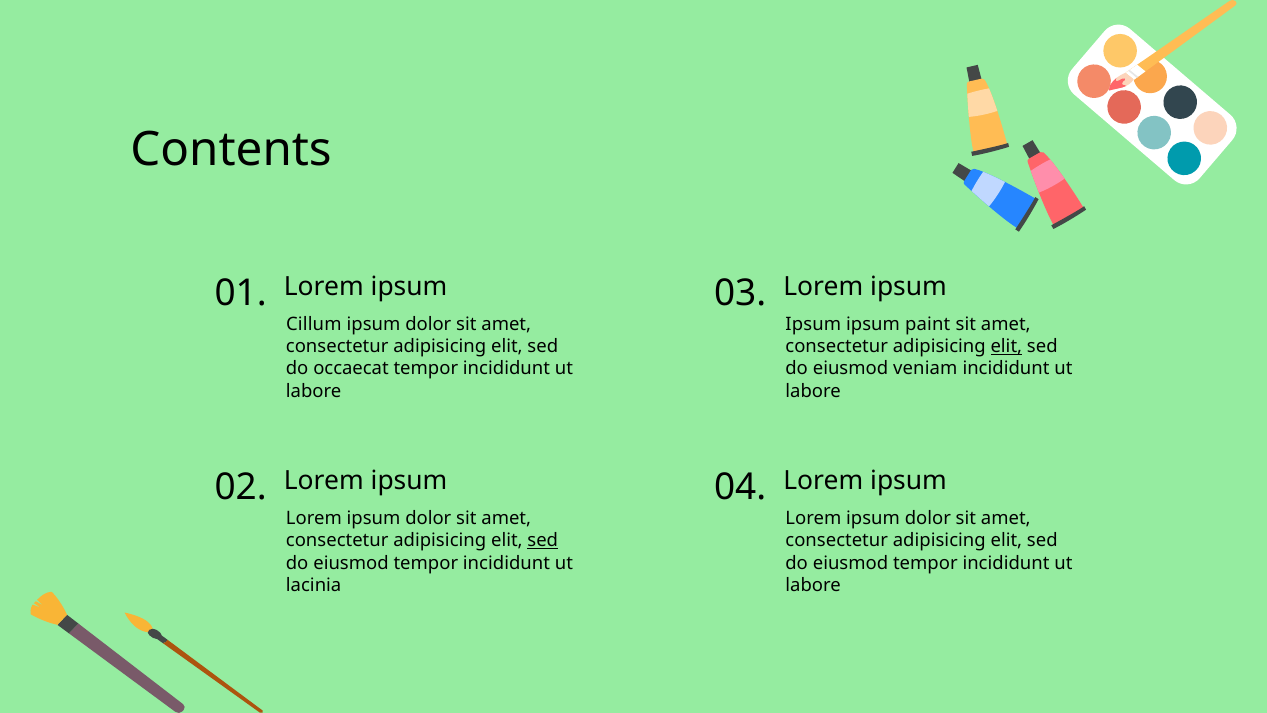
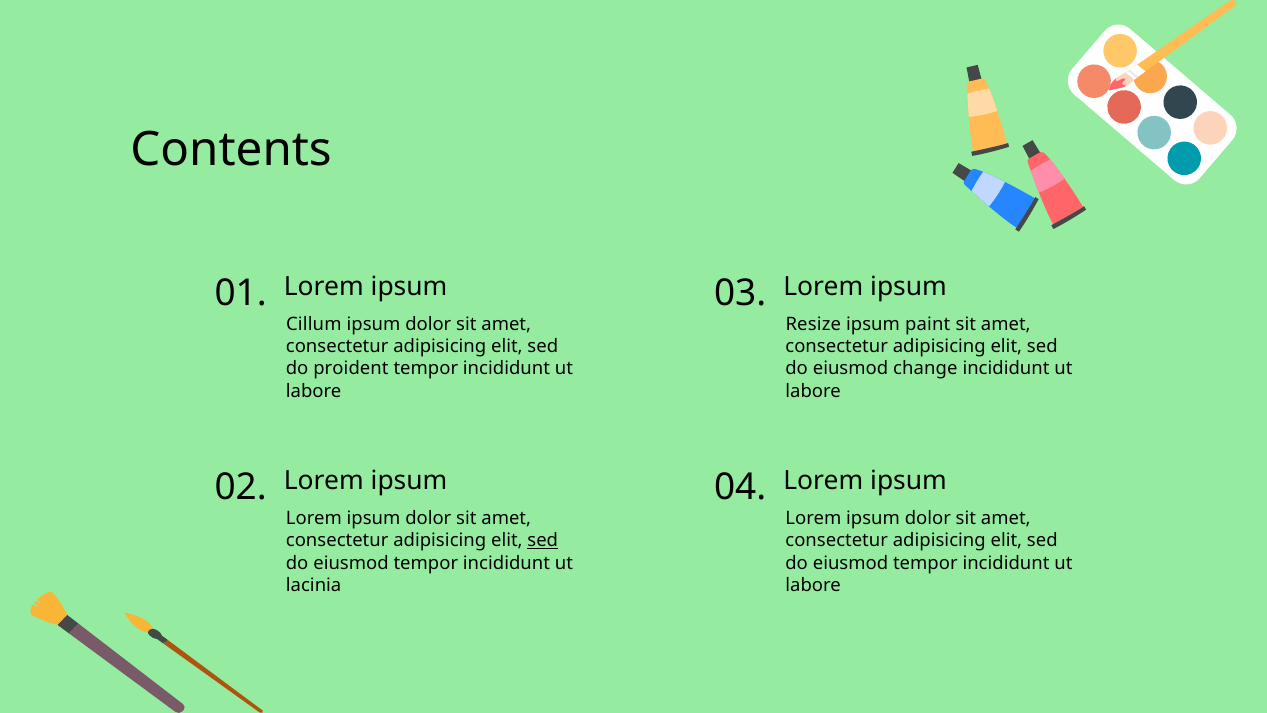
Ipsum: Ipsum -> Resize (813, 324)
elit underline: present -> none (1006, 346)
occaecat: occaecat -> proident (351, 369)
veniam: veniam -> change (925, 369)
